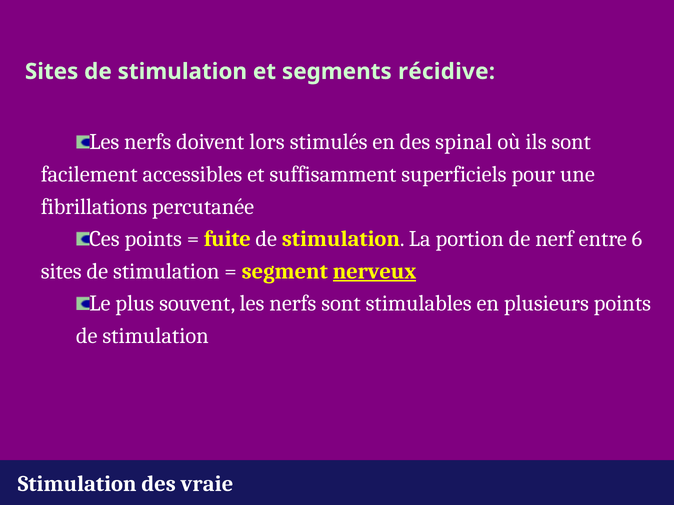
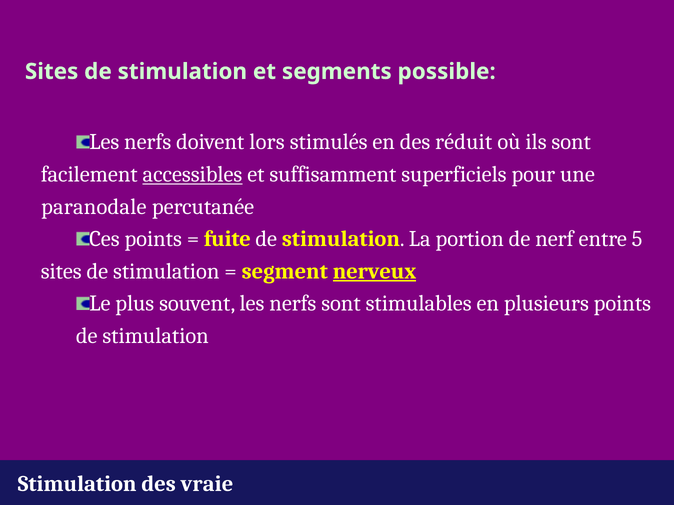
récidive: récidive -> possible (447, 72)
spinal: spinal -> réduit (464, 142)
accessibles underline: none -> present (192, 174)
fibrillations: fibrillations -> paranodale (94, 207)
6: 6 -> 5 (637, 239)
